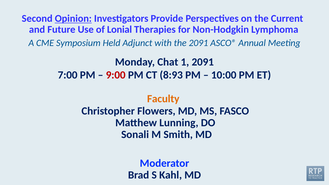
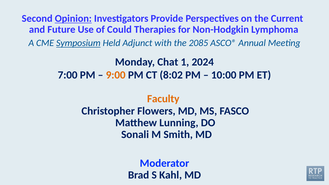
Lonial: Lonial -> Could (119, 29)
Symposium underline: none -> present (78, 43)
the 2091: 2091 -> 2085 (198, 43)
1 2091: 2091 -> 2024 (203, 62)
9:00 colour: red -> orange (116, 75)
8:93: 8:93 -> 8:02 (171, 75)
